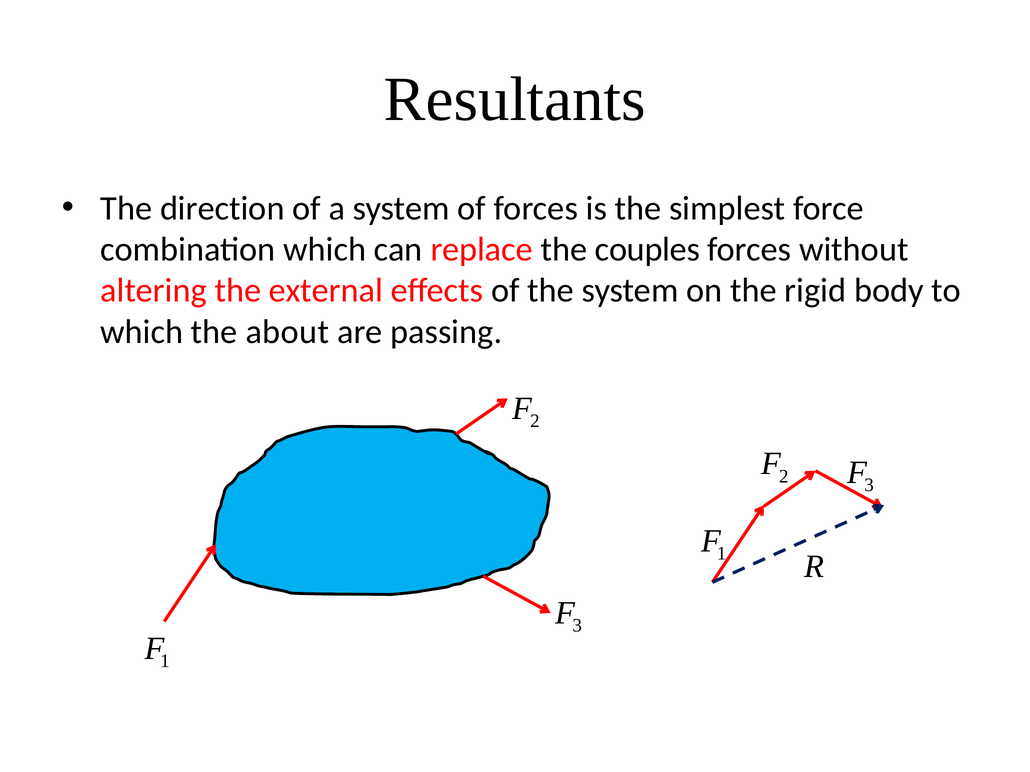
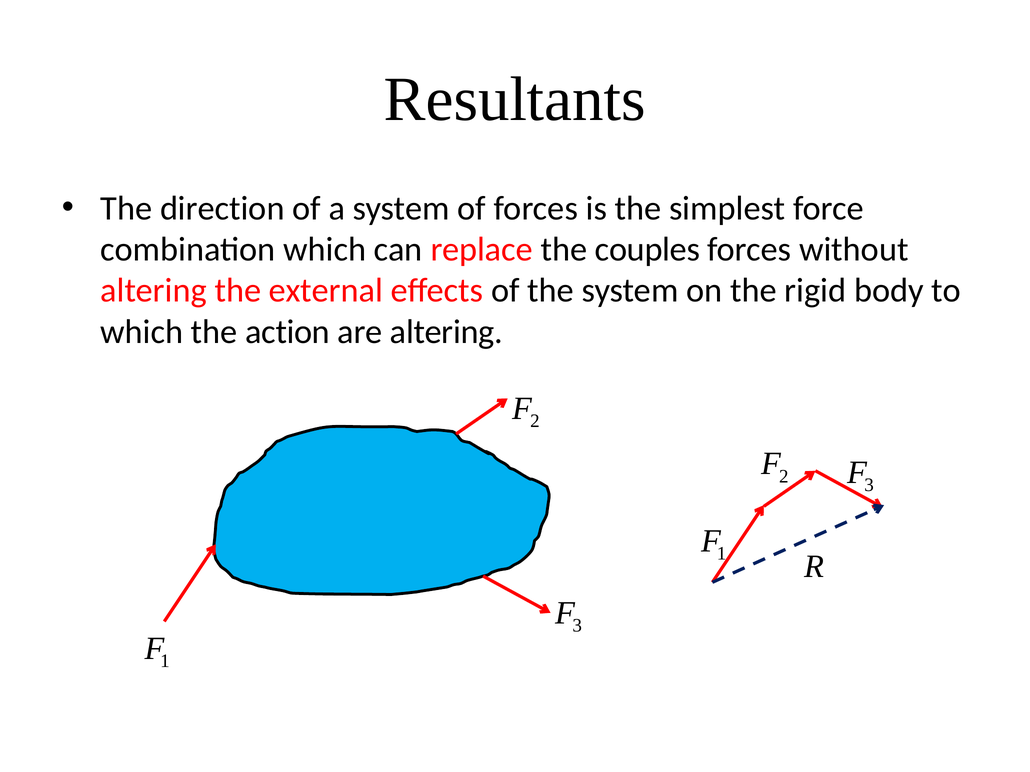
about: about -> action (288, 332)
are passing: passing -> altering (446, 332)
